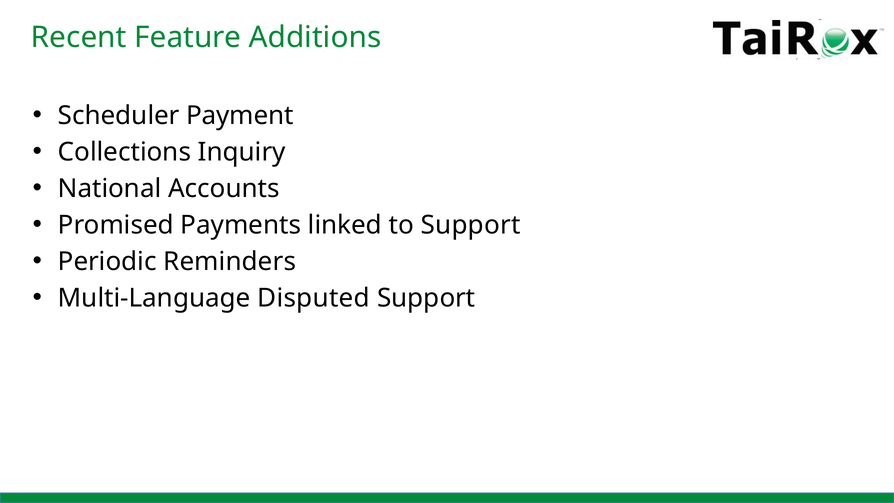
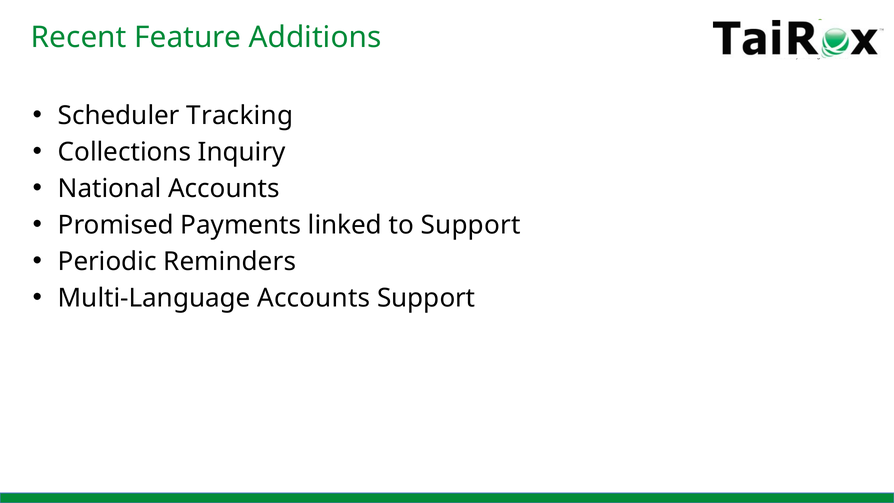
Payment: Payment -> Tracking (240, 115)
Multi-Language Disputed: Disputed -> Accounts (314, 298)
